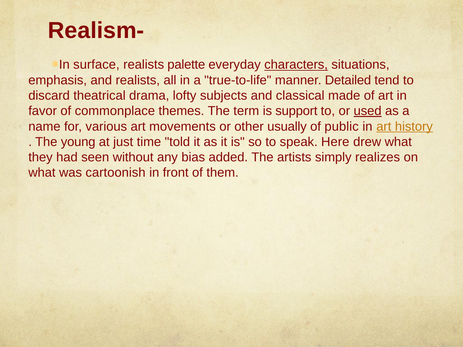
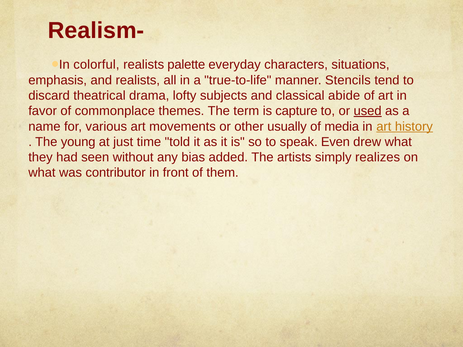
surface: surface -> colorful (96, 65)
characters underline: present -> none (296, 65)
Detailed: Detailed -> Stencils (348, 80)
made: made -> abide (344, 96)
support: support -> capture (296, 111)
public: public -> media (342, 127)
Here: Here -> Even (335, 142)
cartoonish: cartoonish -> contributor (116, 173)
